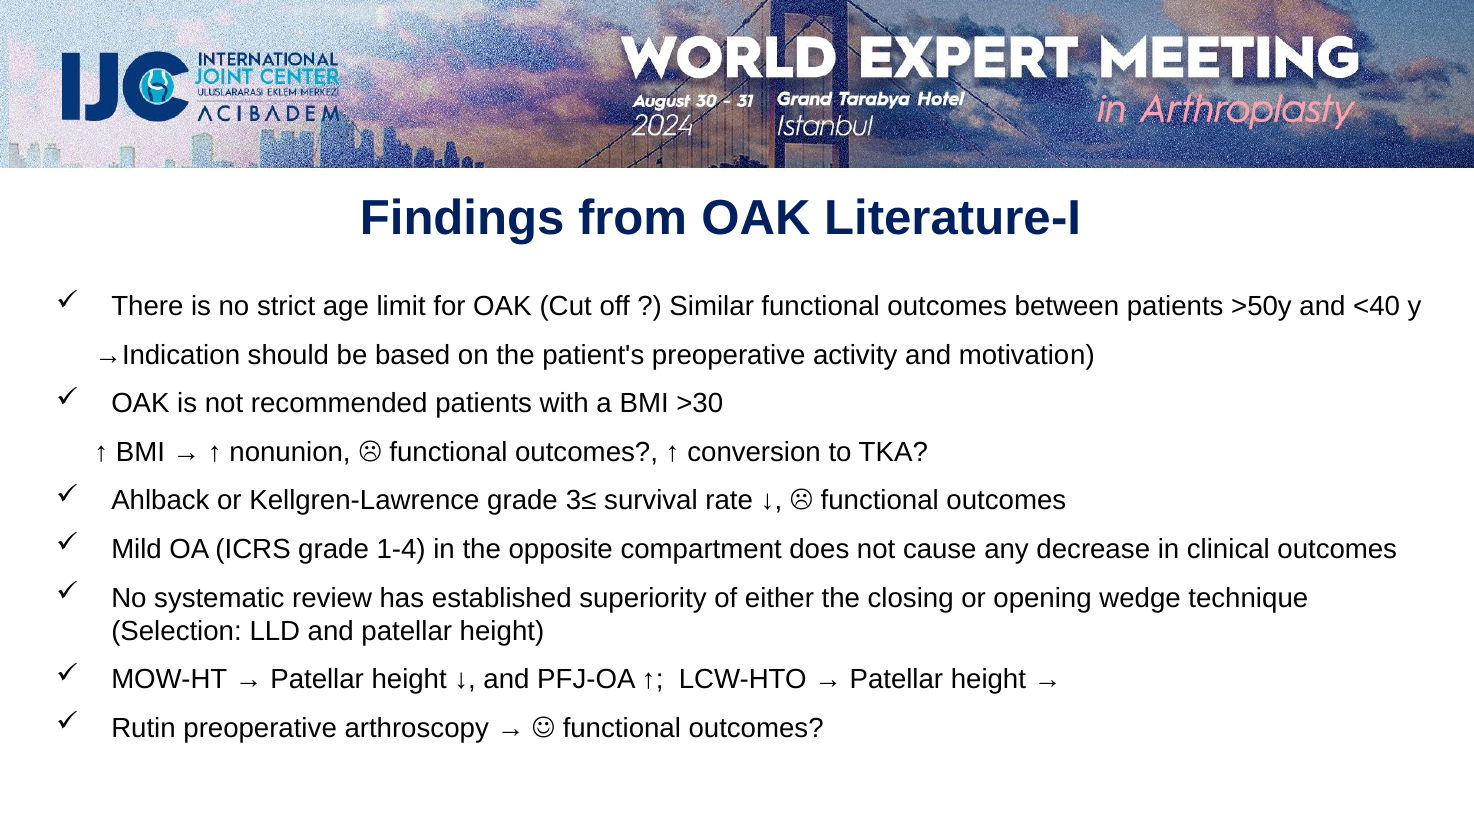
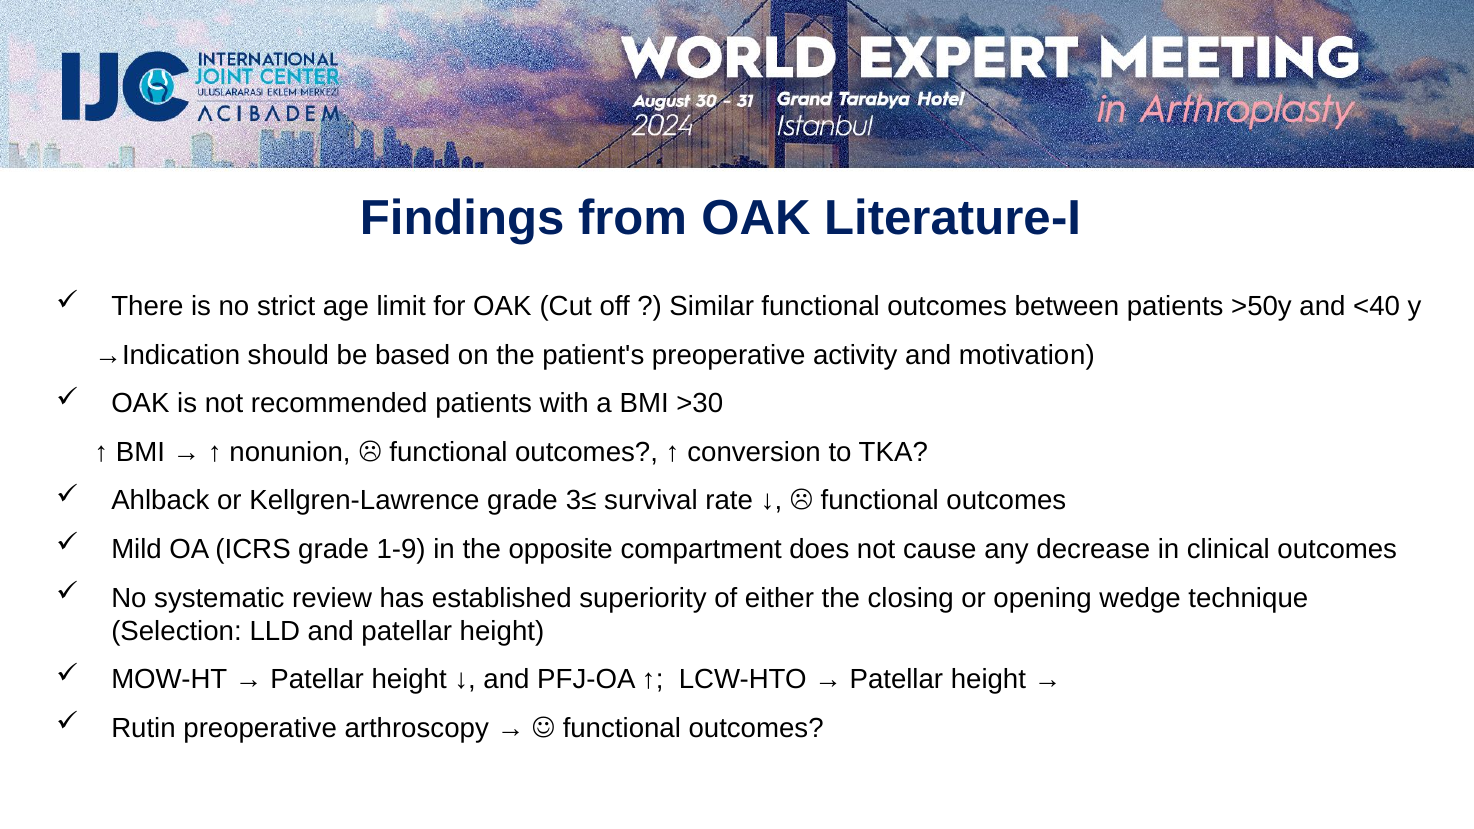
1-4: 1-4 -> 1-9 (401, 549)
